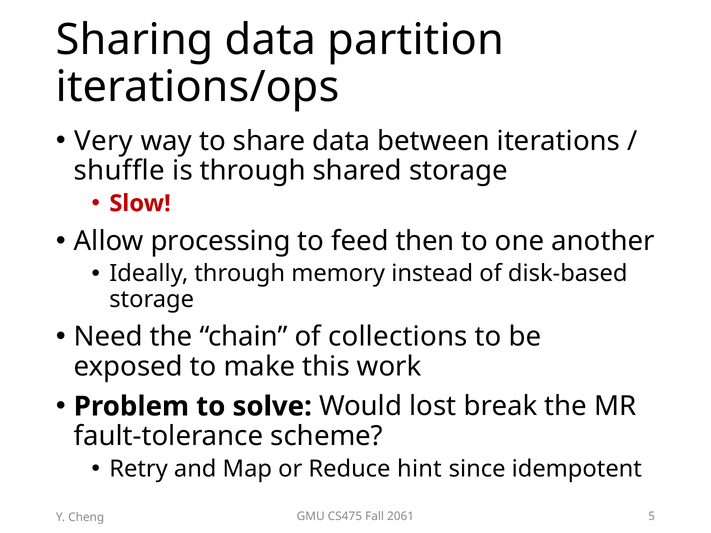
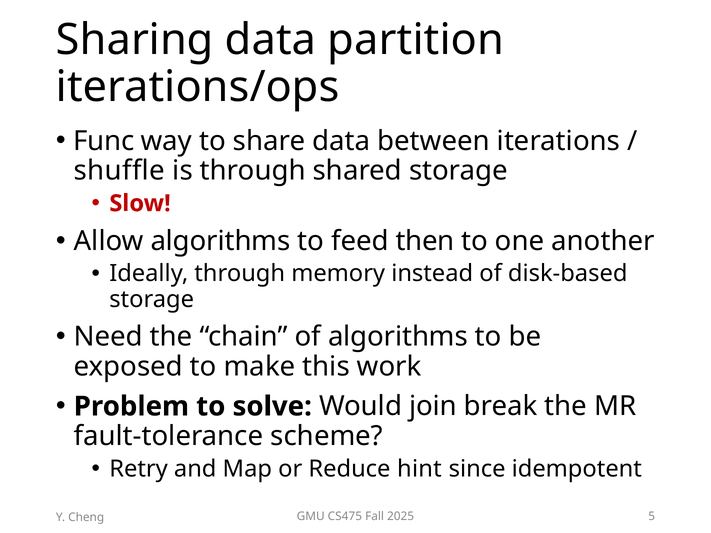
Very: Very -> Func (104, 141)
Allow processing: processing -> algorithms (221, 241)
of collections: collections -> algorithms (398, 337)
lost: lost -> join (433, 407)
2061: 2061 -> 2025 (401, 517)
